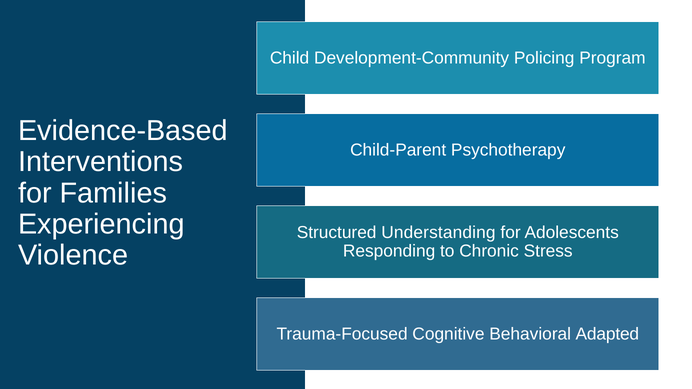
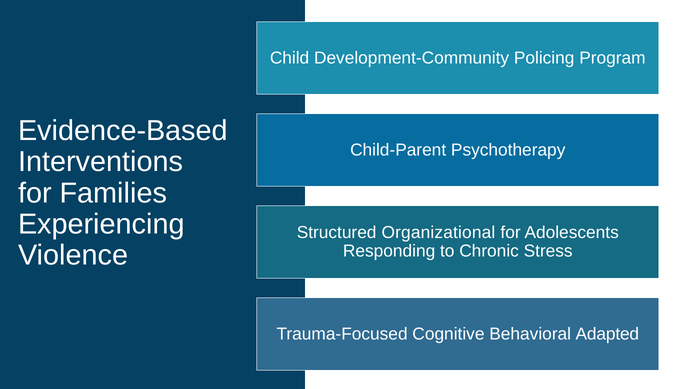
Understanding: Understanding -> Organizational (438, 233)
